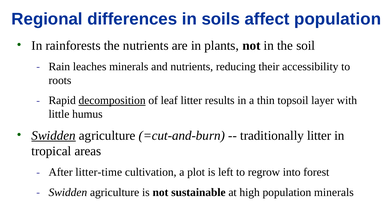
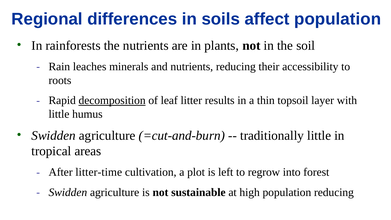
Swidden underline: present -> none (54, 135)
traditionally litter: litter -> little (319, 135)
population minerals: minerals -> reducing (334, 192)
